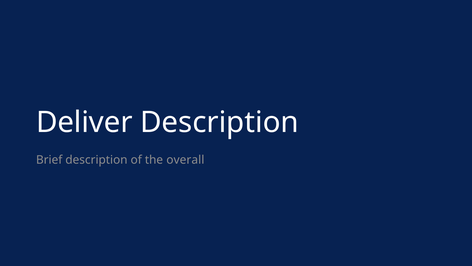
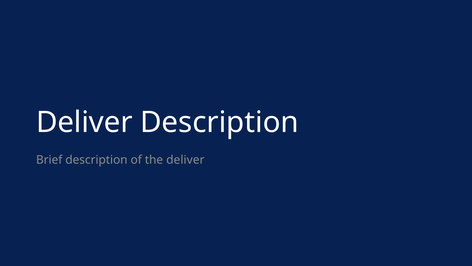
the overall: overall -> deliver (185, 160)
